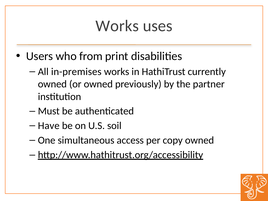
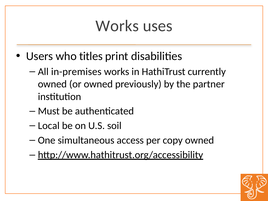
from: from -> titles (91, 56)
Have: Have -> Local (49, 126)
